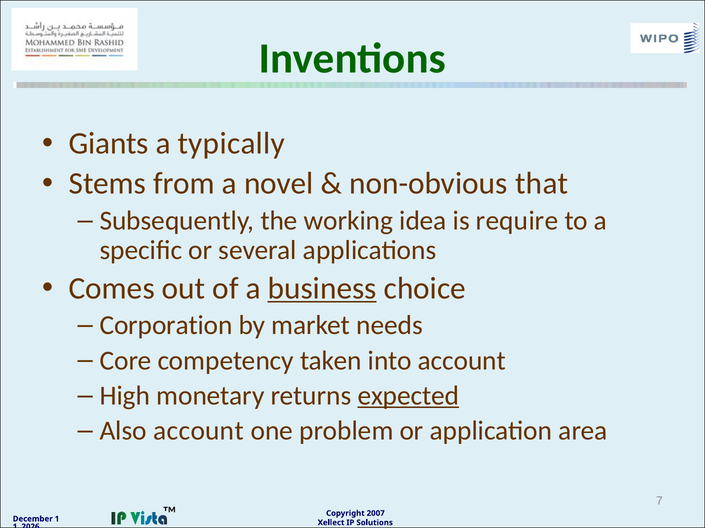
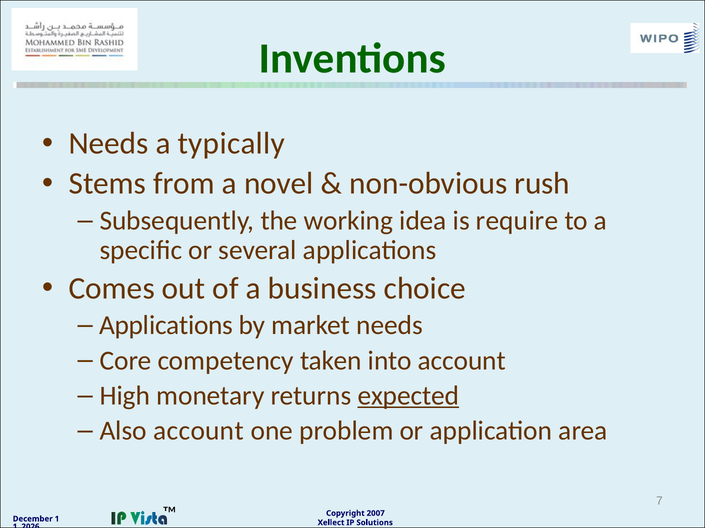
Giants: Giants -> Needs (109, 144)
that: that -> rush (542, 184)
business underline: present -> none (322, 289)
Corporation: Corporation -> Applications (166, 326)
